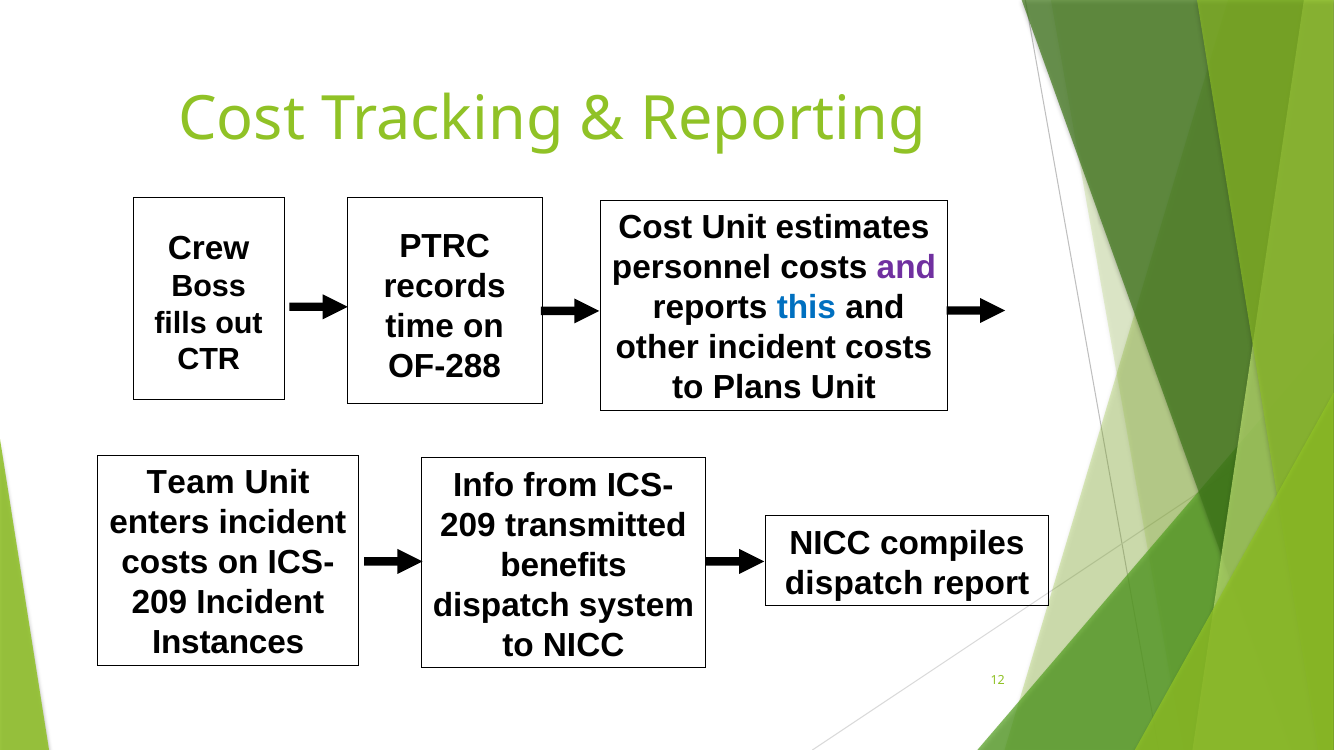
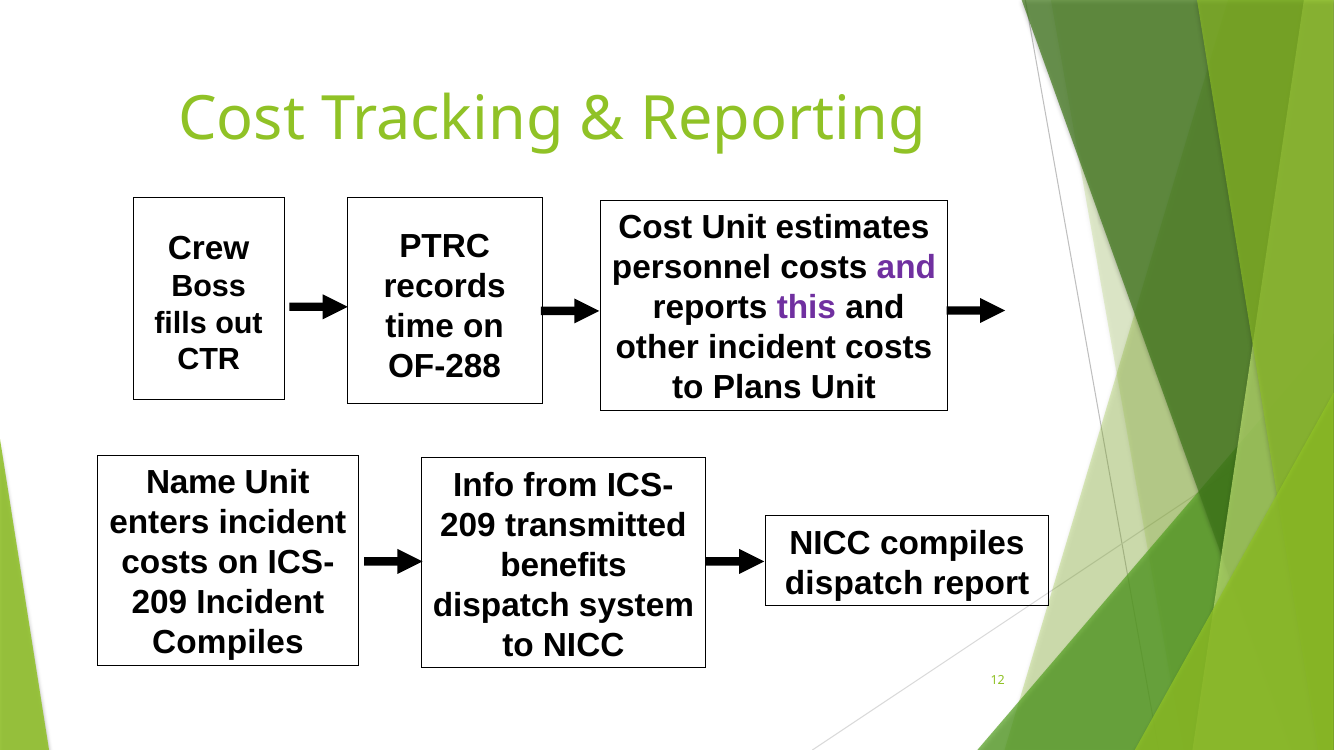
this colour: blue -> purple (806, 308)
Team: Team -> Name (191, 483)
Instances: Instances -> Compiles (228, 643)
